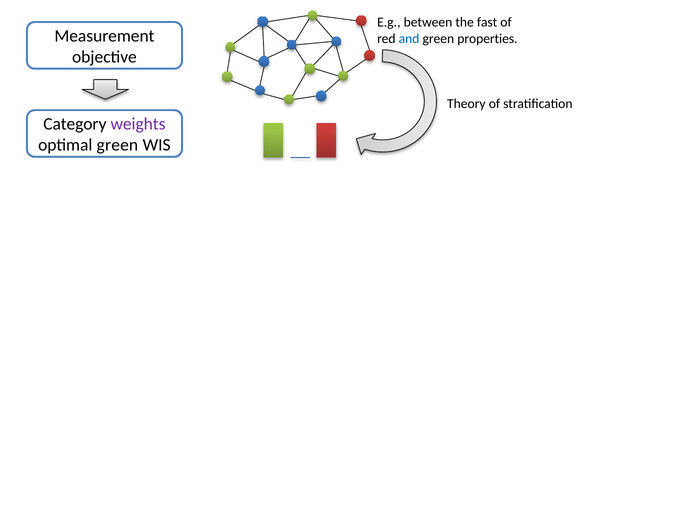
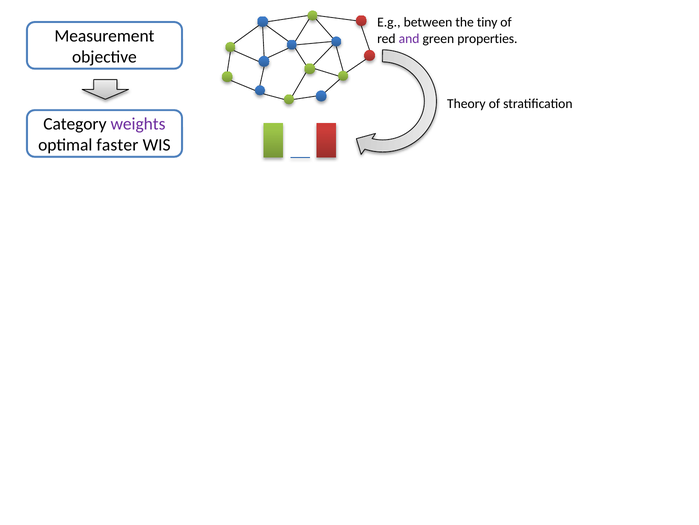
fast: fast -> tiny (487, 22)
and colour: blue -> purple (409, 38)
optimal green: green -> faster (117, 145)
